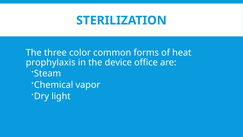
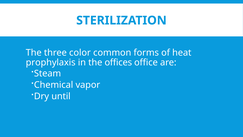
device: device -> offices (118, 62)
light: light -> until (61, 96)
